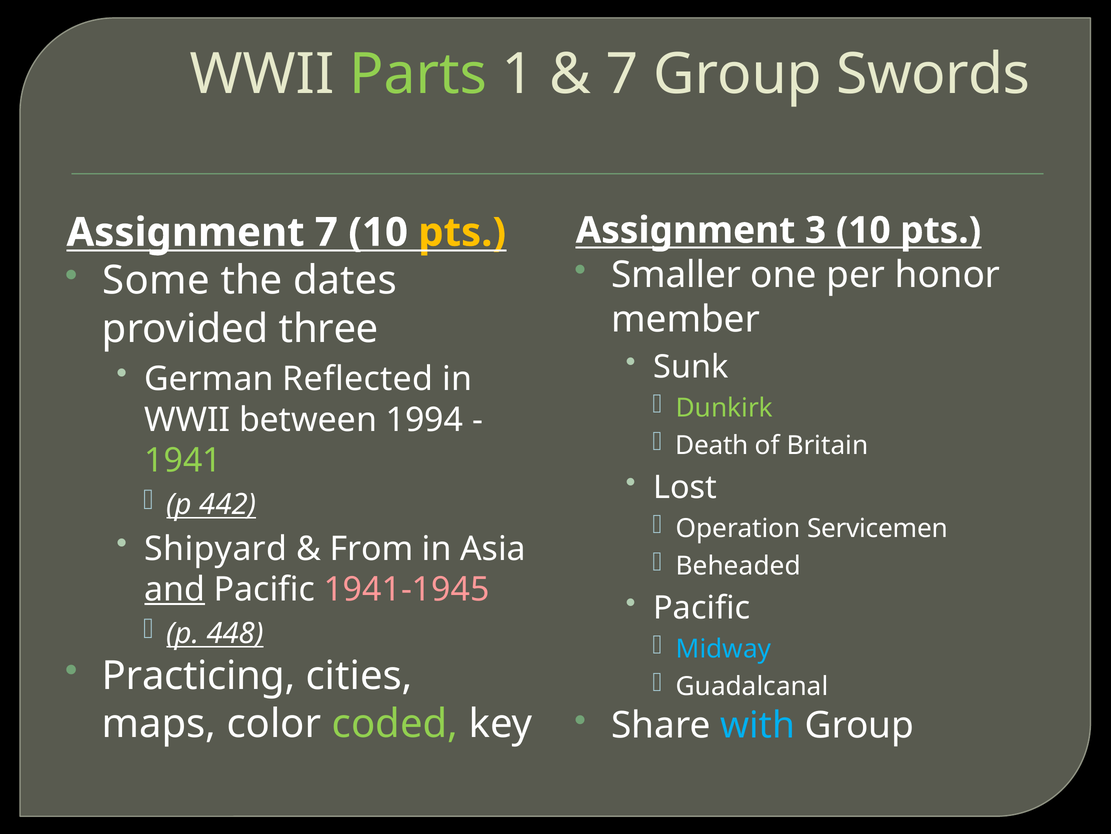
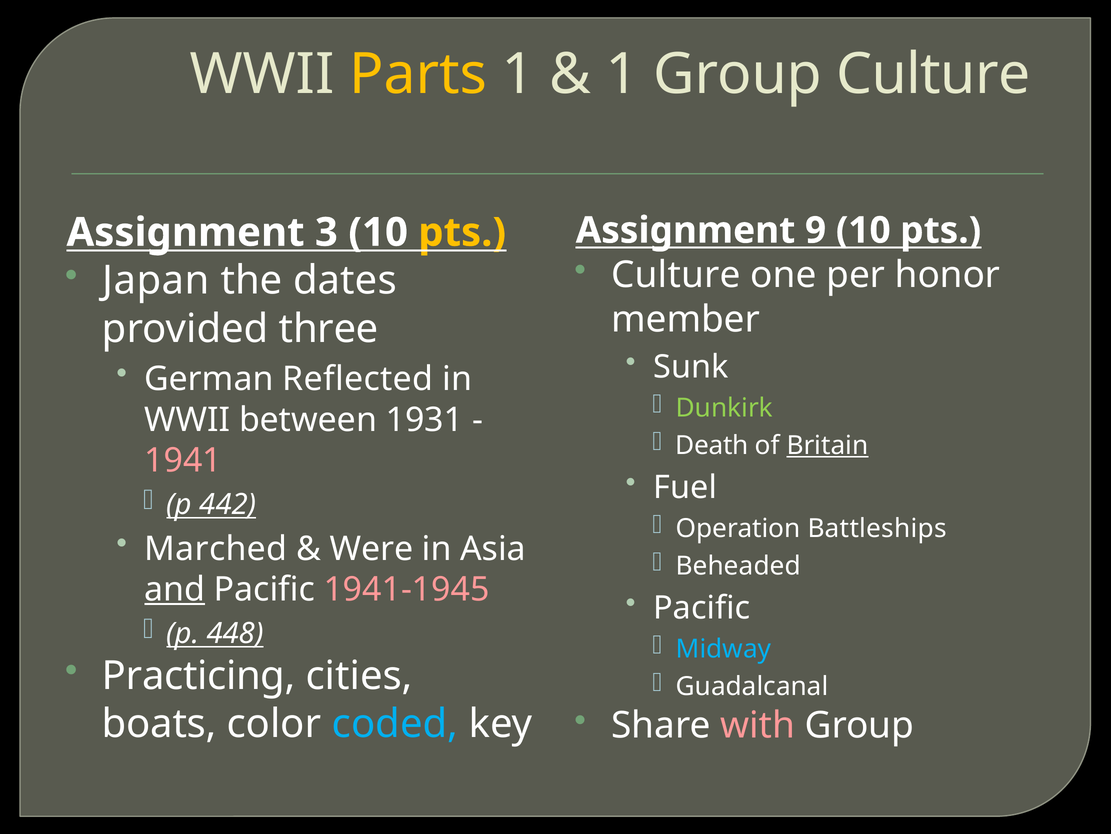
Parts colour: light green -> yellow (418, 74)
7: 7 -> 1 (622, 74)
Group Swords: Swords -> Culture (933, 74)
3: 3 -> 9 (816, 230)
Assignment 7: 7 -> 3 (326, 232)
Smaller: Smaller -> Culture (676, 275)
Some: Some -> Japan (156, 280)
1994: 1994 -> 1931 (424, 419)
Britain underline: none -> present (828, 445)
1941 colour: light green -> pink (183, 460)
Lost: Lost -> Fuel (685, 487)
Servicemen: Servicemen -> Battleships (877, 528)
Shipyard: Shipyard -> Marched (216, 548)
From: From -> Were (372, 548)
with colour: light blue -> pink (758, 725)
maps: maps -> boats (159, 723)
coded colour: light green -> light blue (395, 723)
